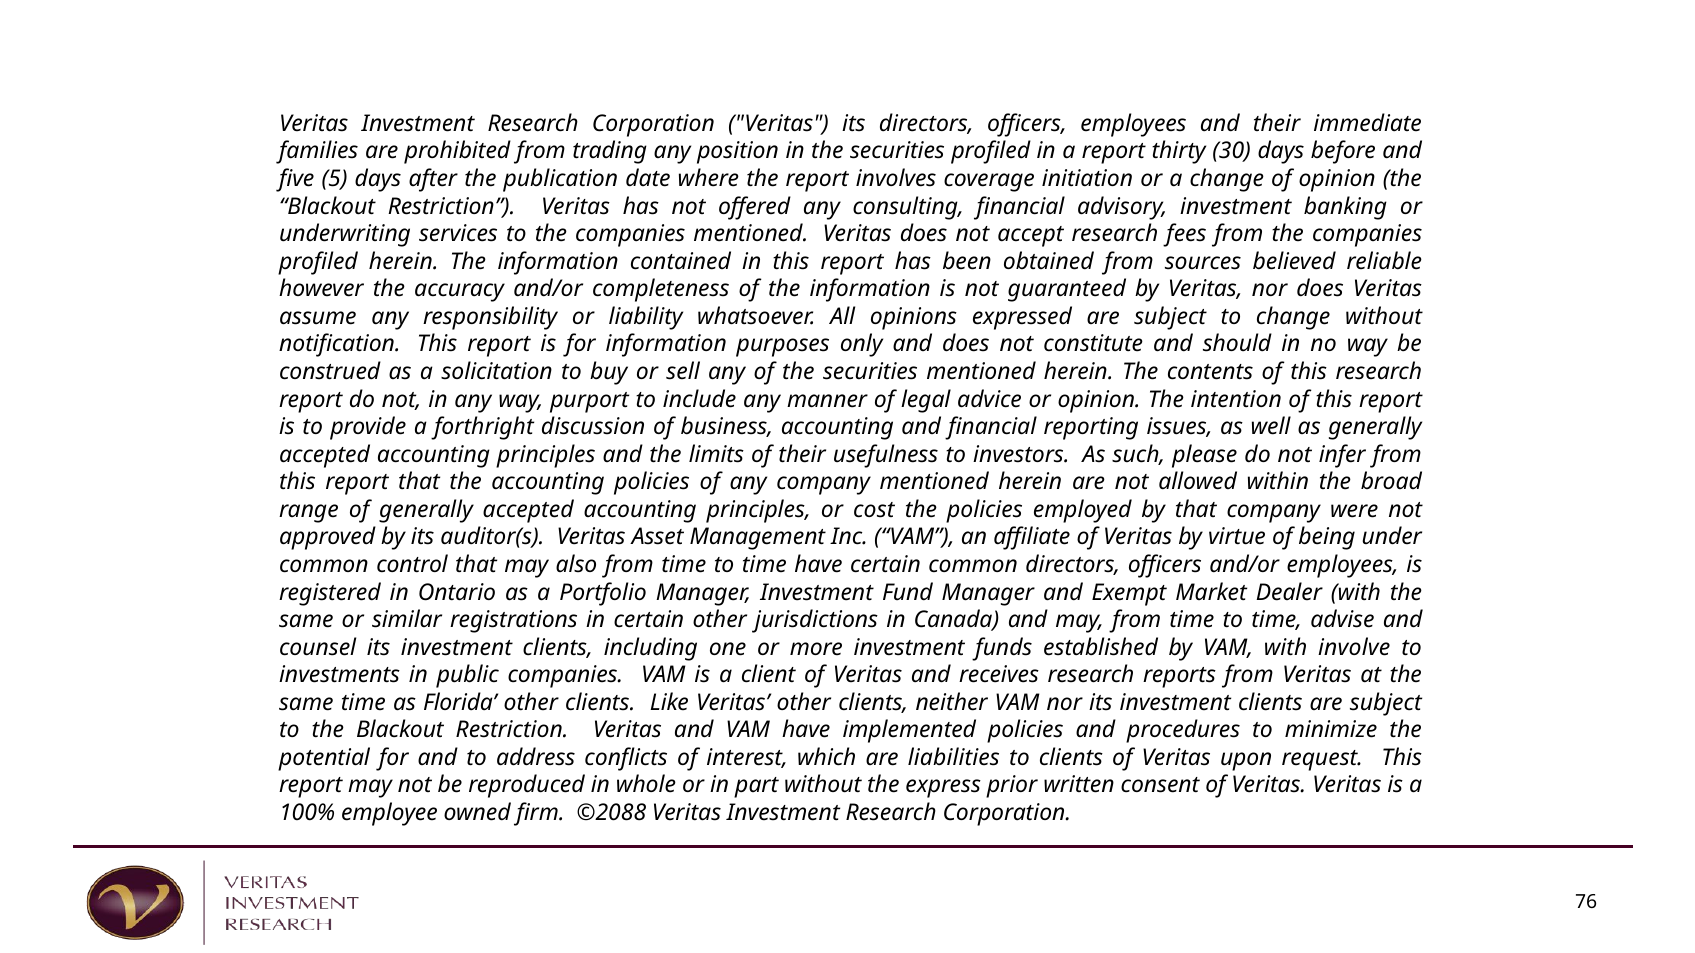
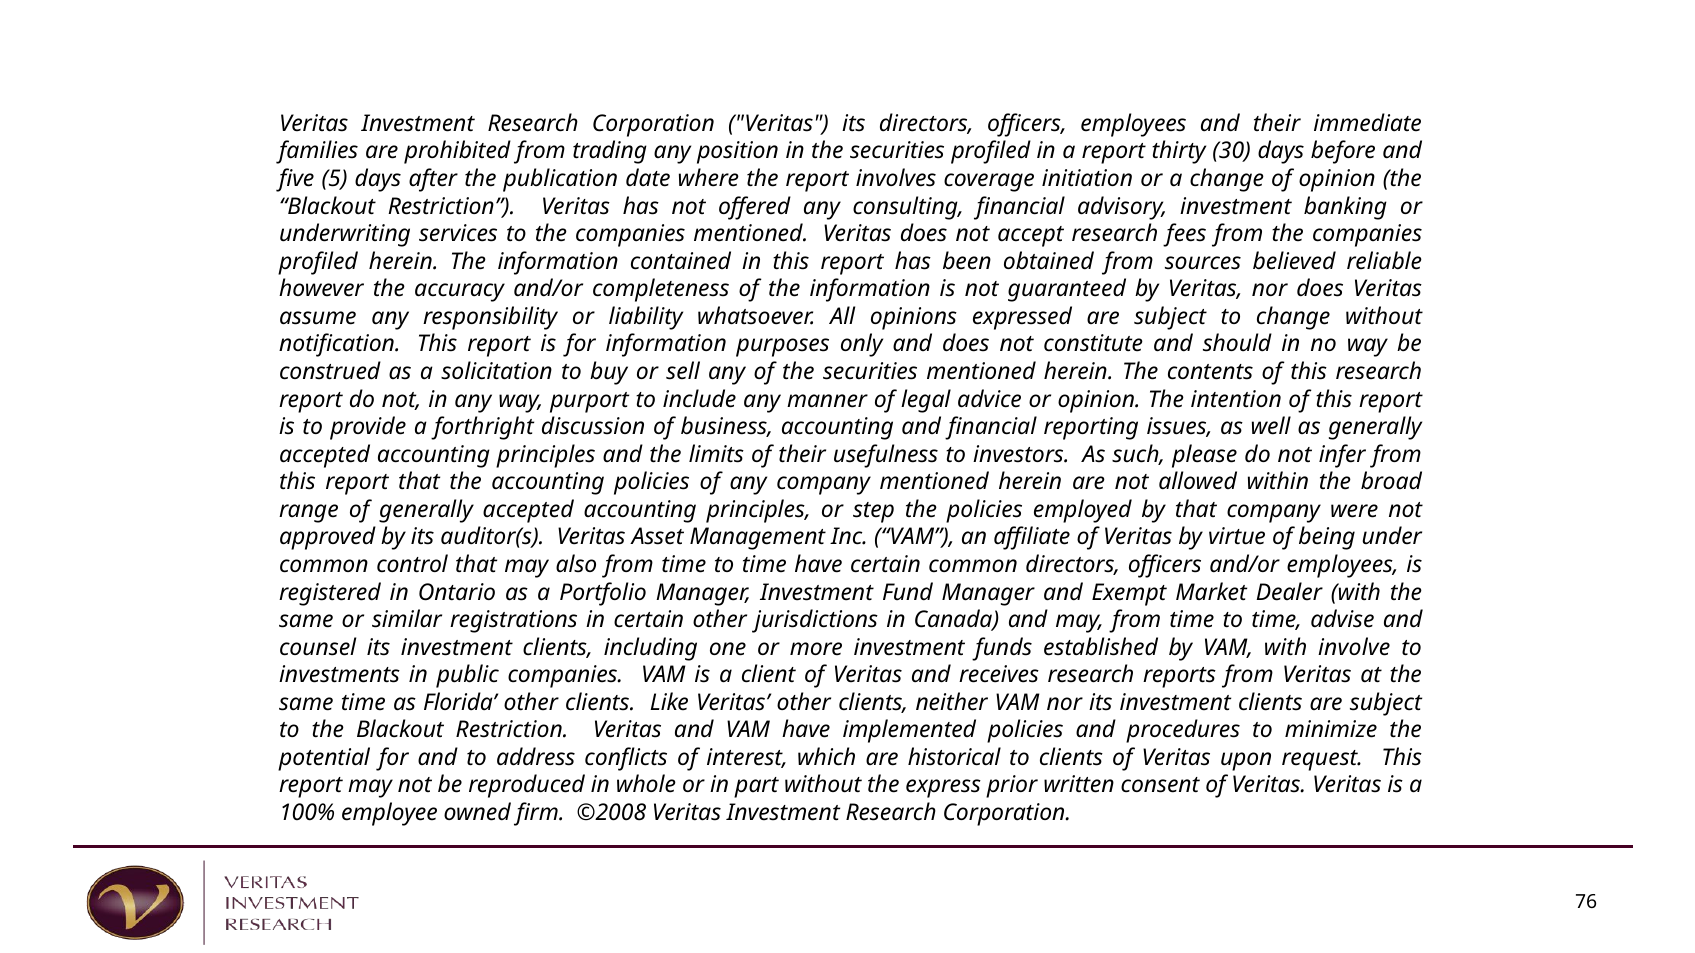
cost: cost -> step (874, 510)
liabilities: liabilities -> historical (954, 758)
©2088: ©2088 -> ©2008 (611, 813)
